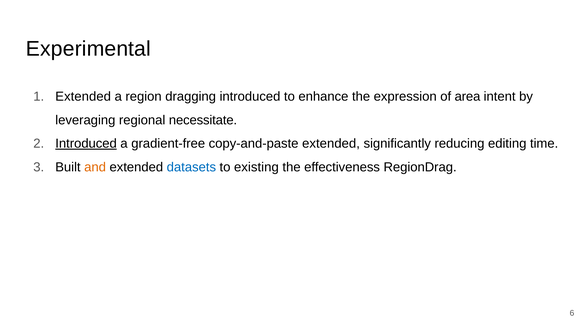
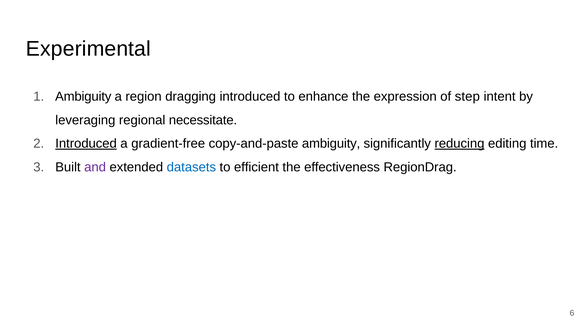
Extended: Extended -> Ambiguity (83, 97)
area: area -> step (467, 97)
copy-and-paste extended: extended -> ambiguity (331, 143)
reducing underline: none -> present (459, 143)
and colour: orange -> purple (95, 167)
existing: existing -> efficient (256, 167)
